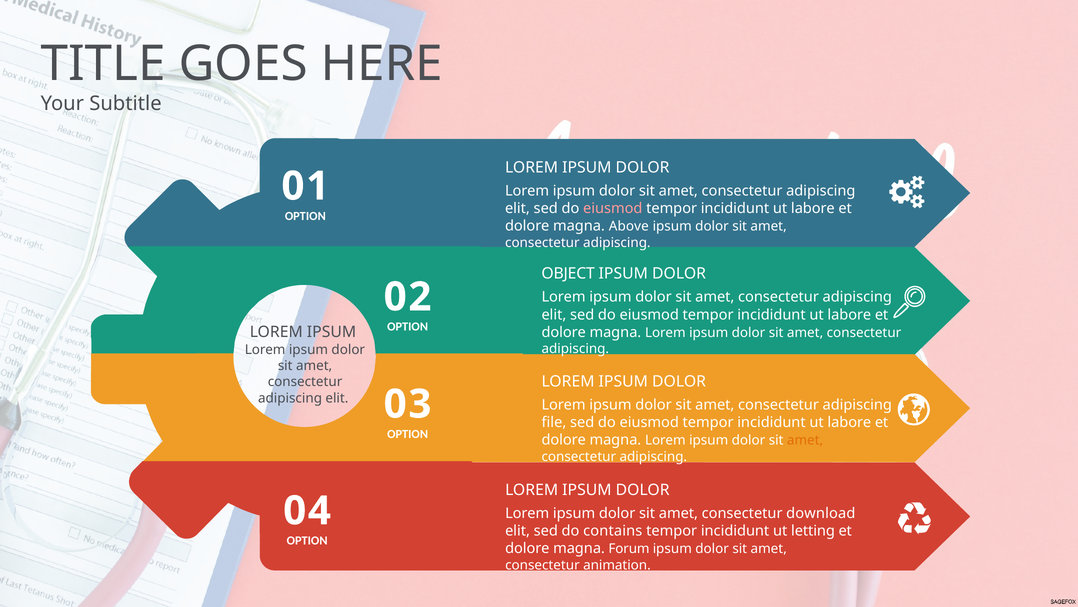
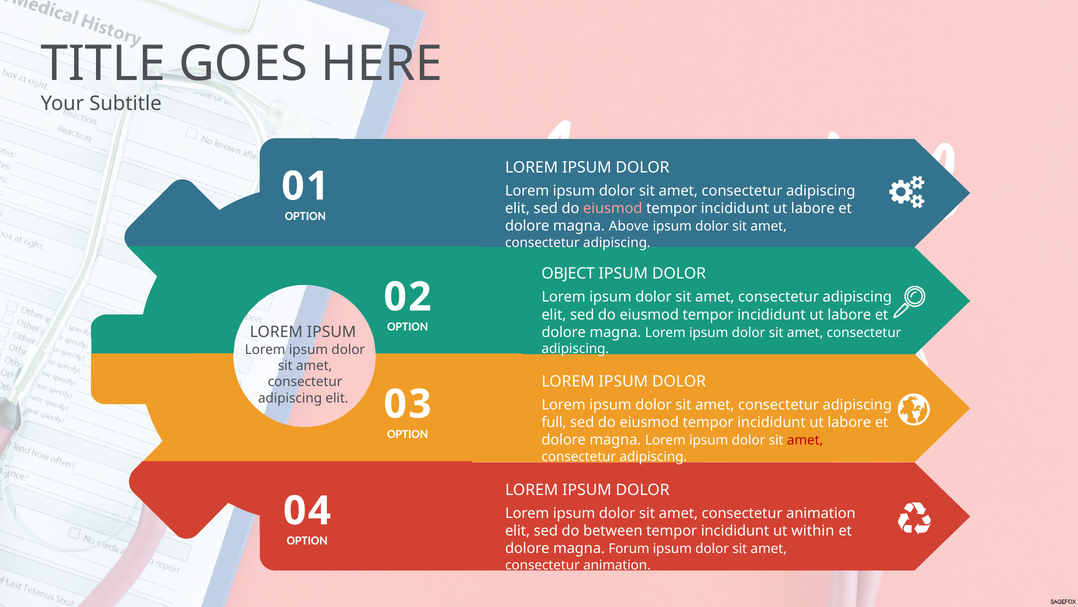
file: file -> full (554, 422)
amet colour: orange -> red (805, 440)
download: download -> animation (821, 513)
contains: contains -> between (613, 530)
letting: letting -> within (813, 530)
